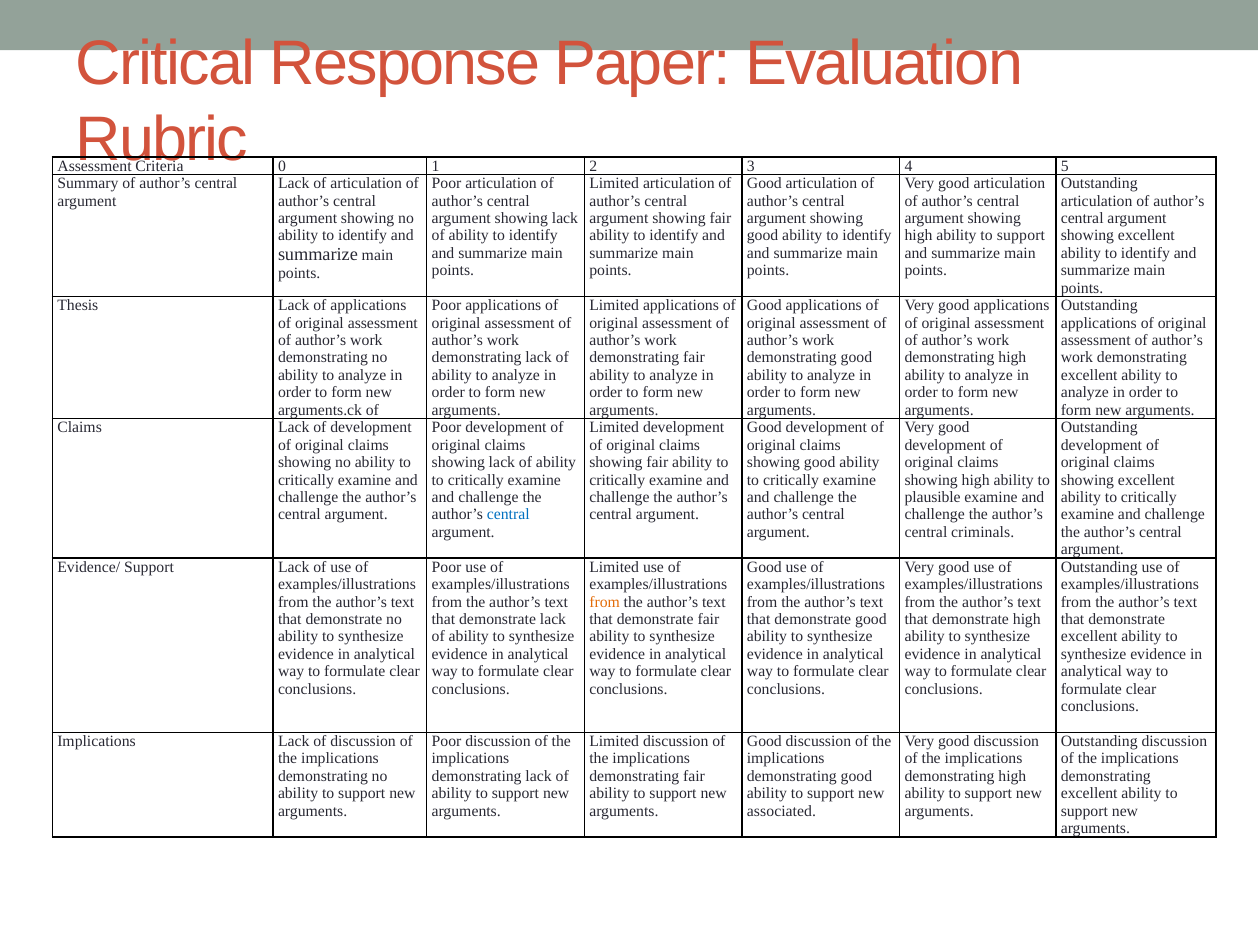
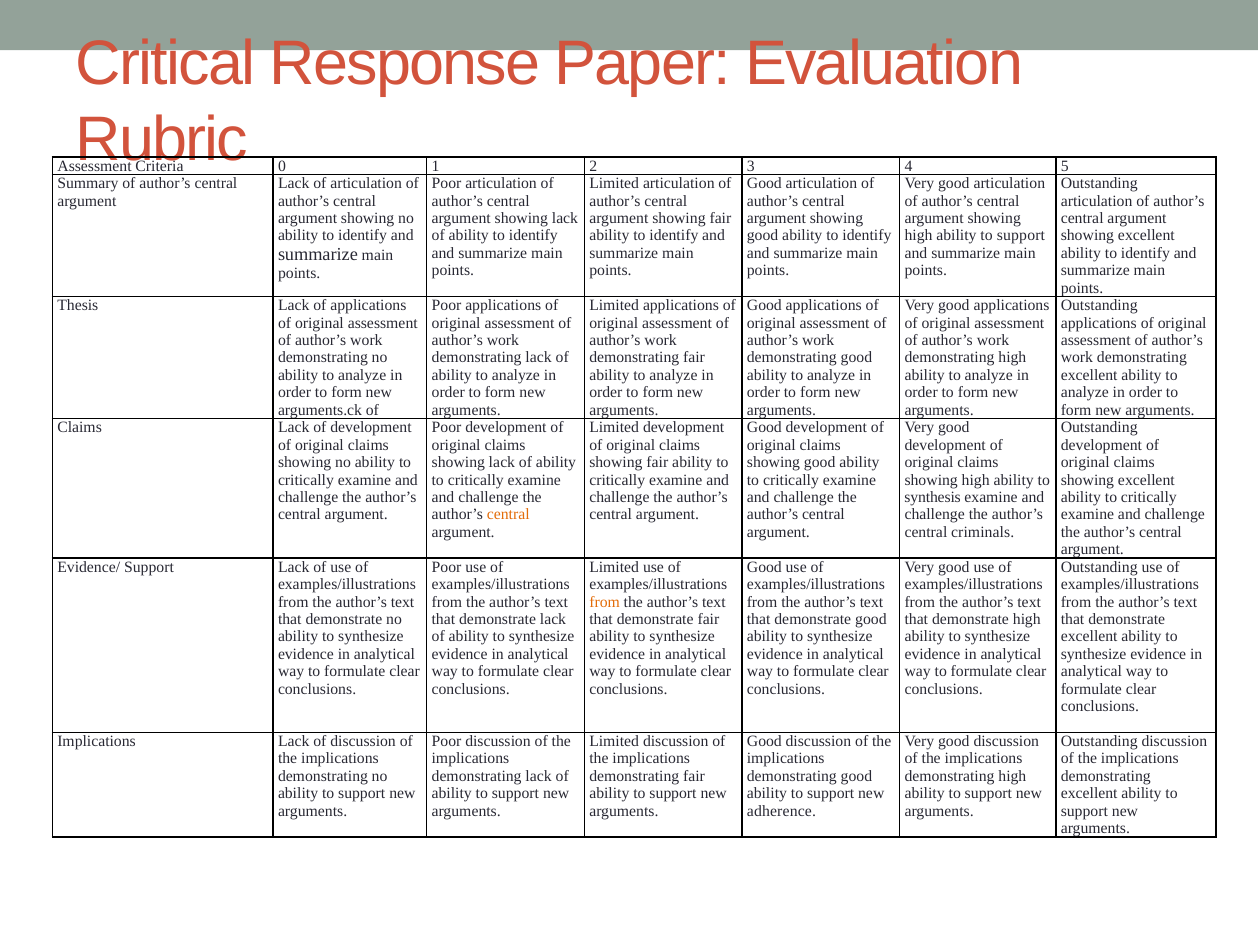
plausible: plausible -> synthesis (933, 498)
central colour: blue -> orange (508, 515)
associated: associated -> adherence (781, 811)
